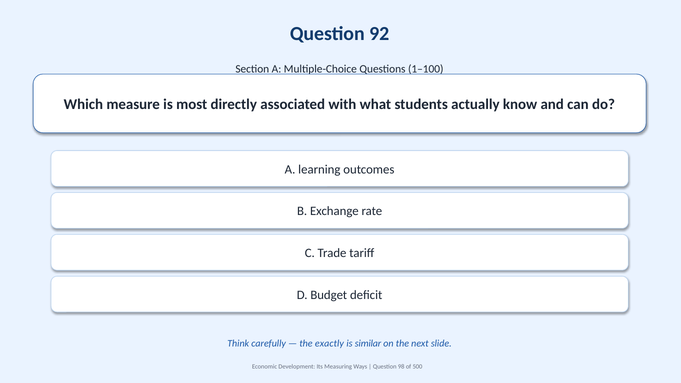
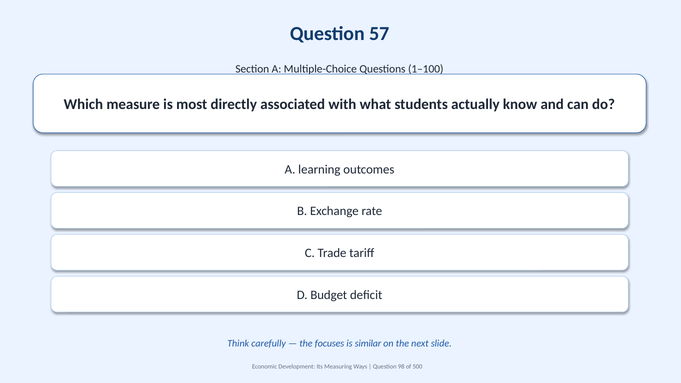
92: 92 -> 57 (379, 34)
exactly: exactly -> focuses (330, 344)
